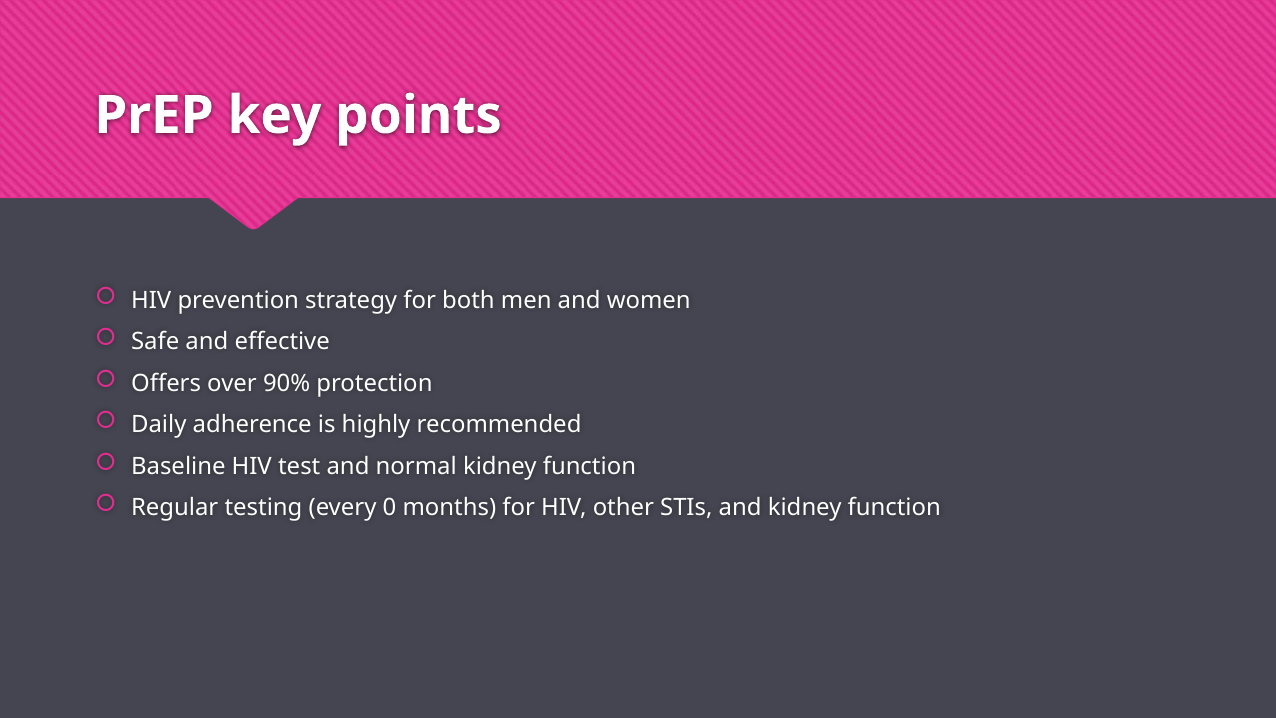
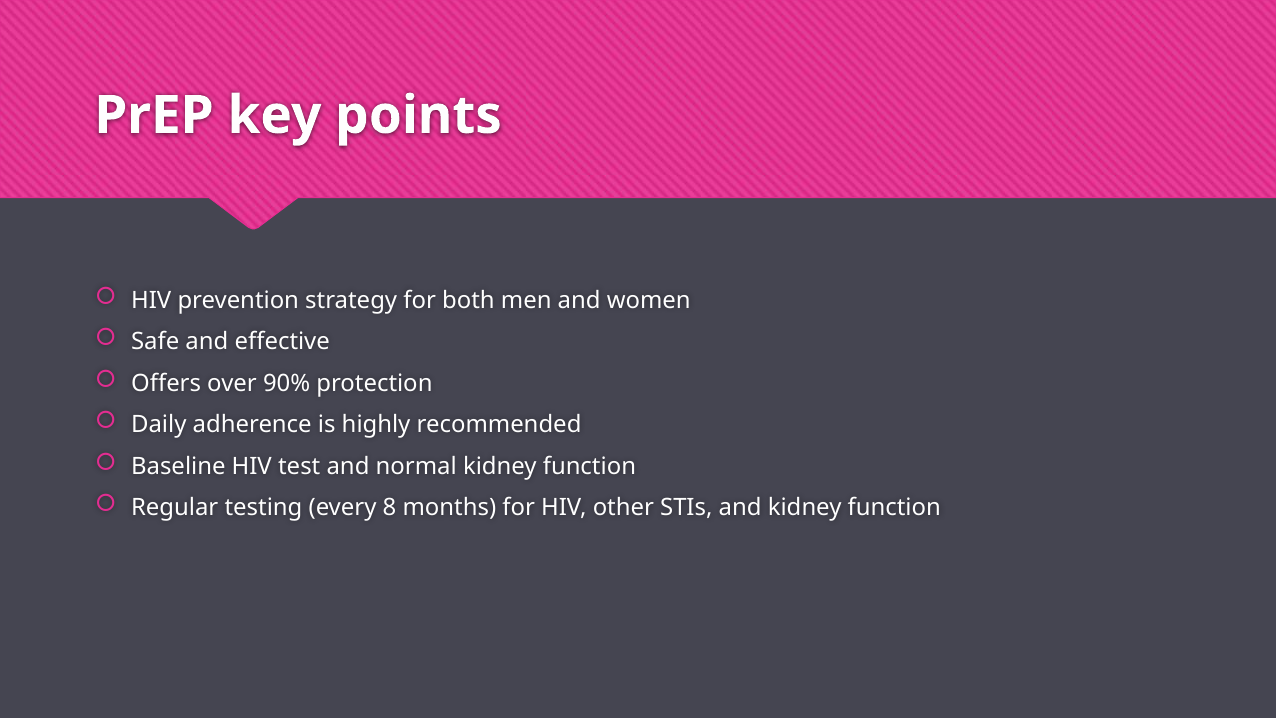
0: 0 -> 8 (389, 507)
